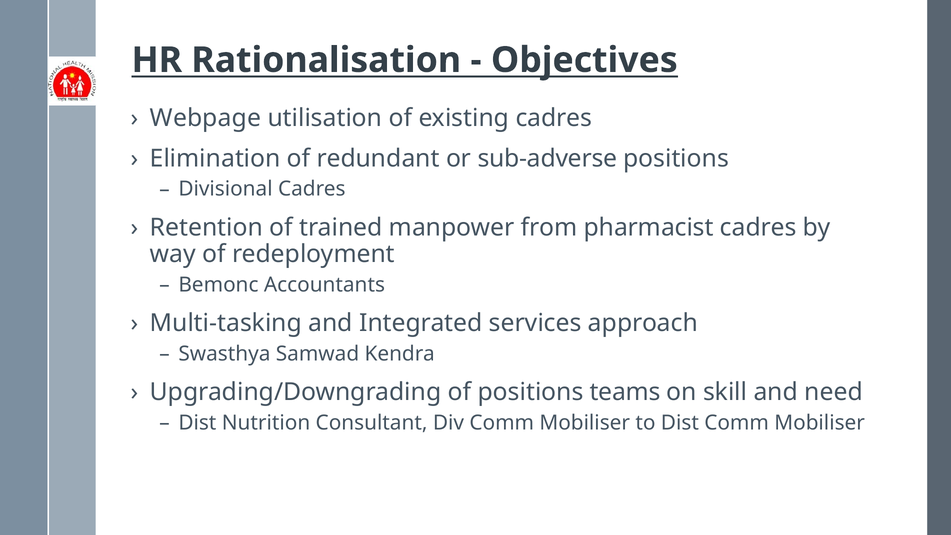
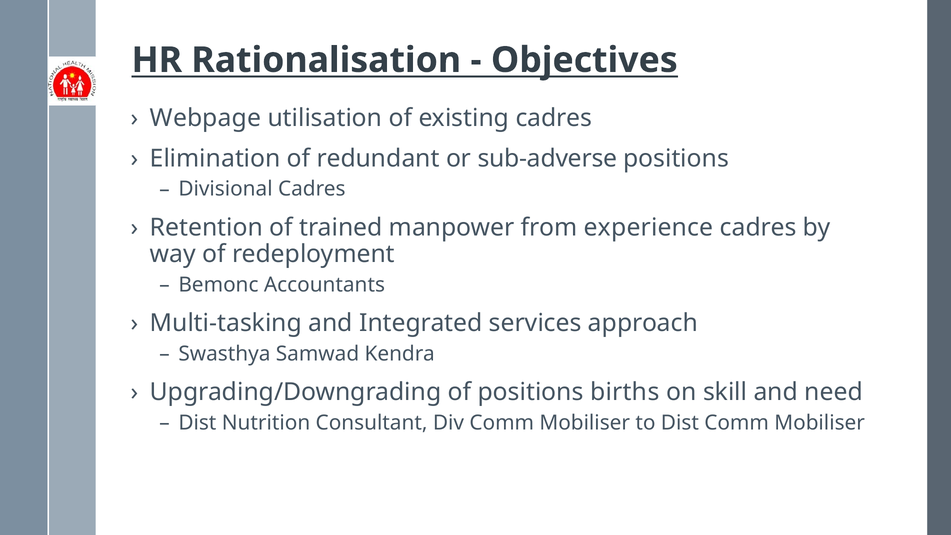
pharmacist: pharmacist -> experience (649, 228)
teams: teams -> births (625, 392)
